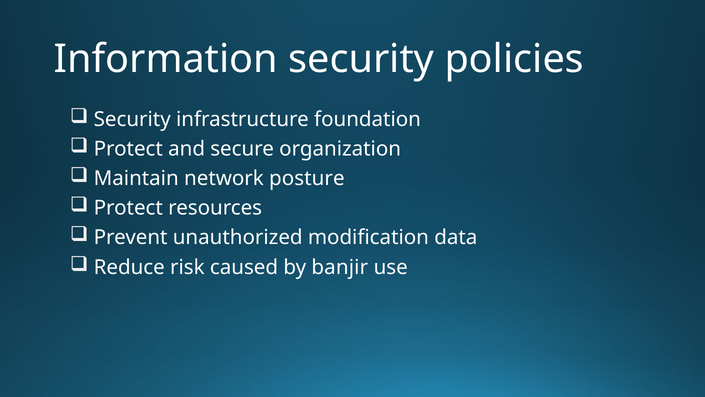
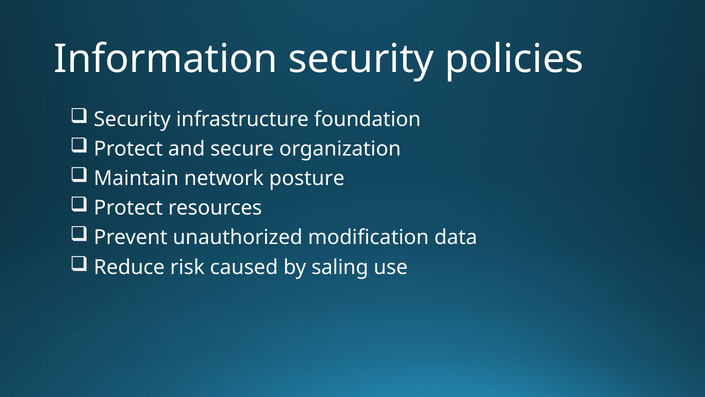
banjir: banjir -> saling (340, 267)
